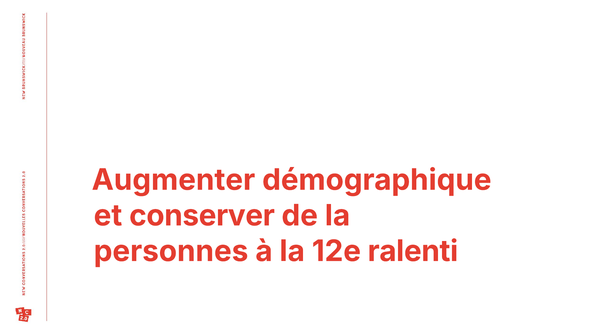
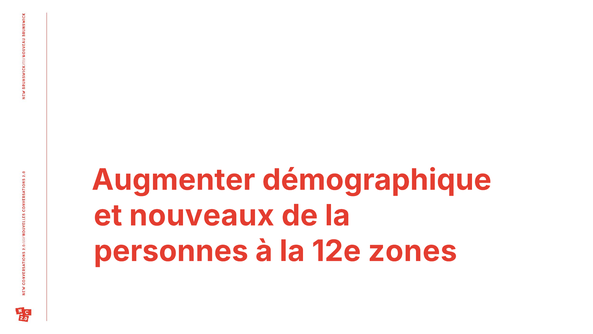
conserver: conserver -> nouveaux (202, 215)
ralenti: ralenti -> zones (413, 251)
